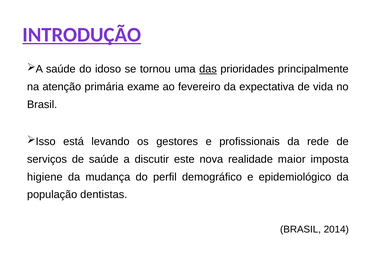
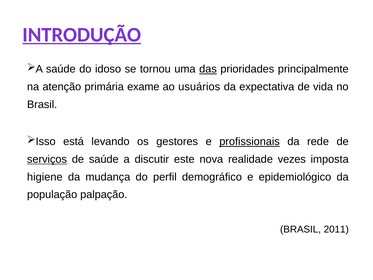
fevereiro: fevereiro -> usuários (199, 87)
profissionais underline: none -> present (250, 142)
serviços underline: none -> present (47, 159)
maior: maior -> vezes (292, 159)
dentistas: dentistas -> palpação (104, 194)
2014: 2014 -> 2011 (336, 229)
